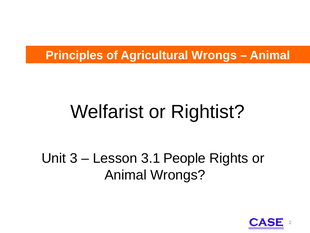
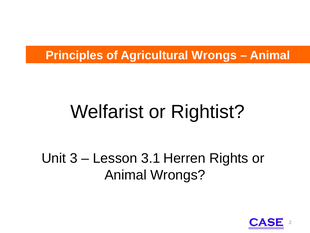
People: People -> Herren (184, 158)
